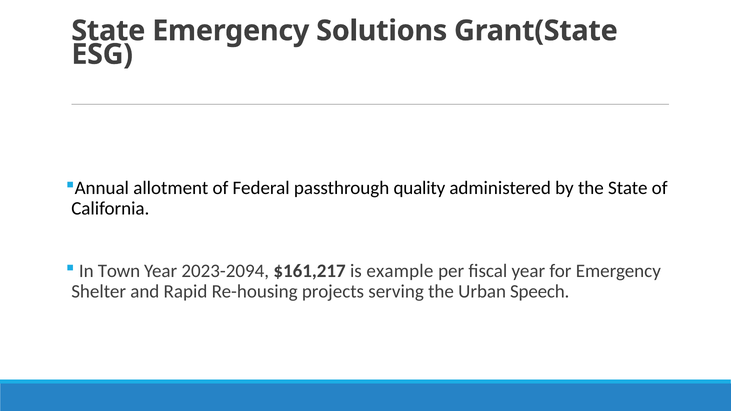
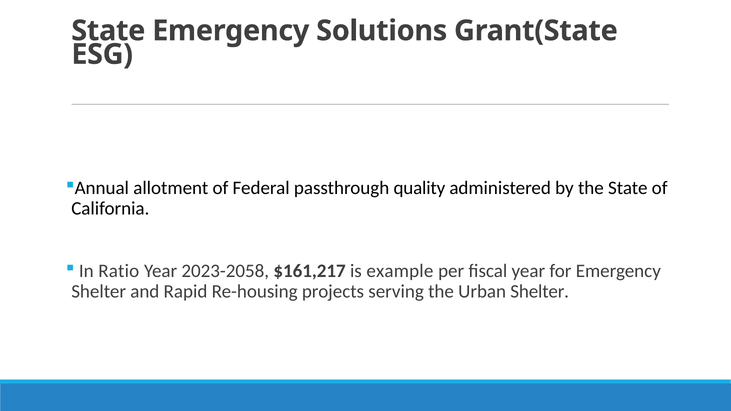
Town: Town -> Ratio (119, 271)
2023-2094: 2023-2094 -> 2023-2058 (225, 271)
Urban Speech: Speech -> Shelter (540, 292)
